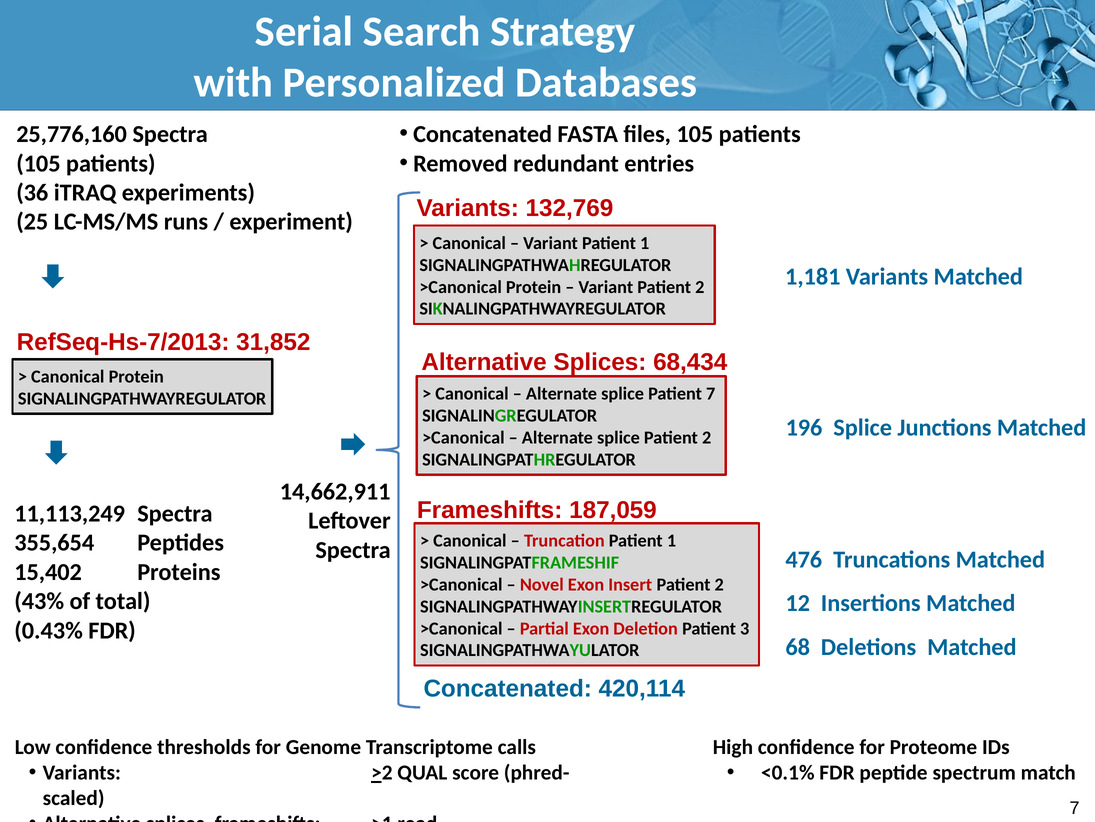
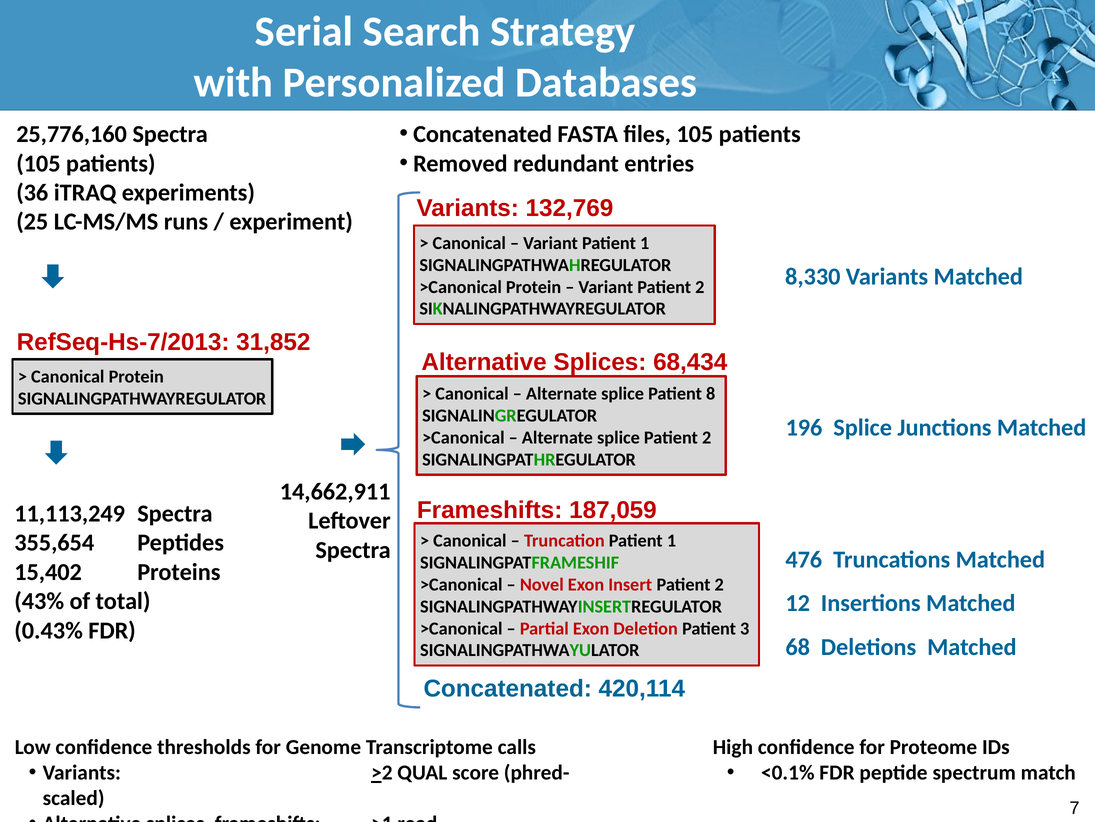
1,181: 1,181 -> 8,330 (813, 277)
Patient 7: 7 -> 8 (711, 394)
